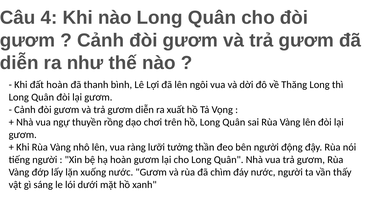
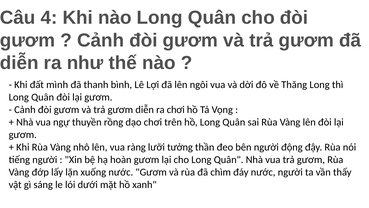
đất hoàn: hoàn -> mình (57, 85)
ra xuất: xuất -> chơi (176, 110)
